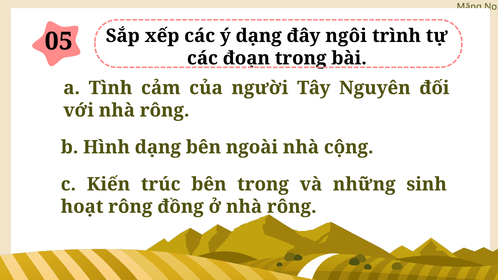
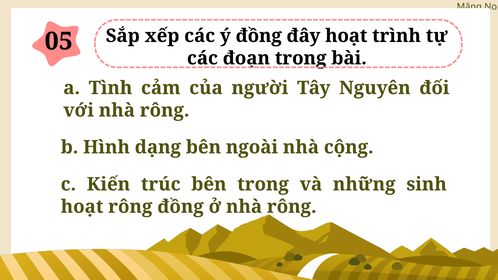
ý dạng: dạng -> đồng (259, 36)
đây ngôi: ngôi -> hoạt (346, 36)
